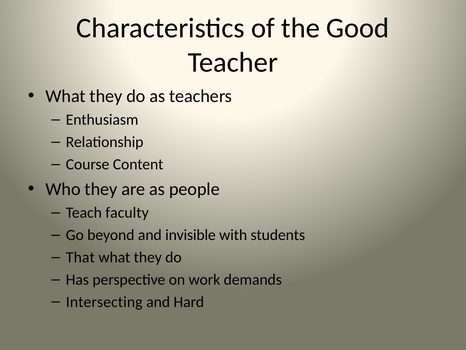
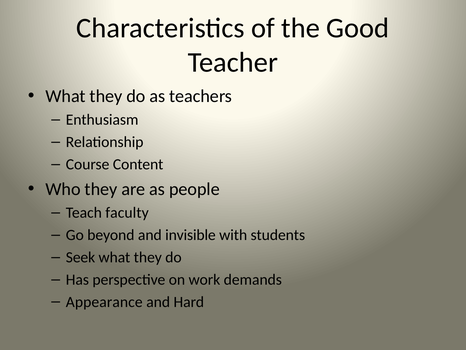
That: That -> Seek (80, 257)
Intersecting: Intersecting -> Appearance (104, 301)
